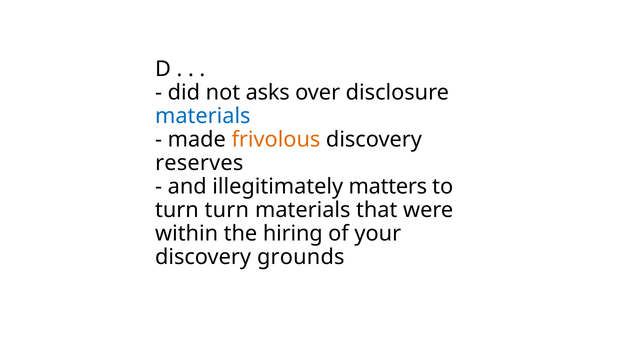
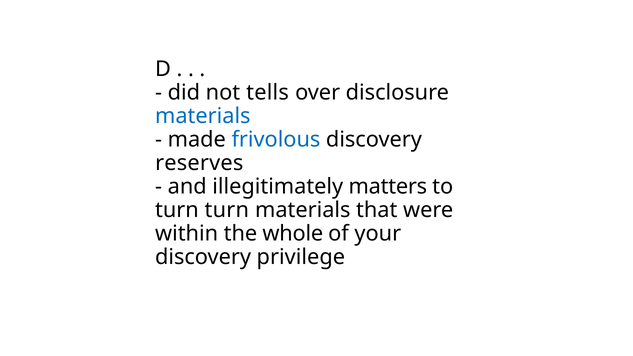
asks: asks -> tells (268, 93)
frivolous colour: orange -> blue (276, 140)
hiring: hiring -> whole (293, 234)
grounds: grounds -> privilege (301, 257)
